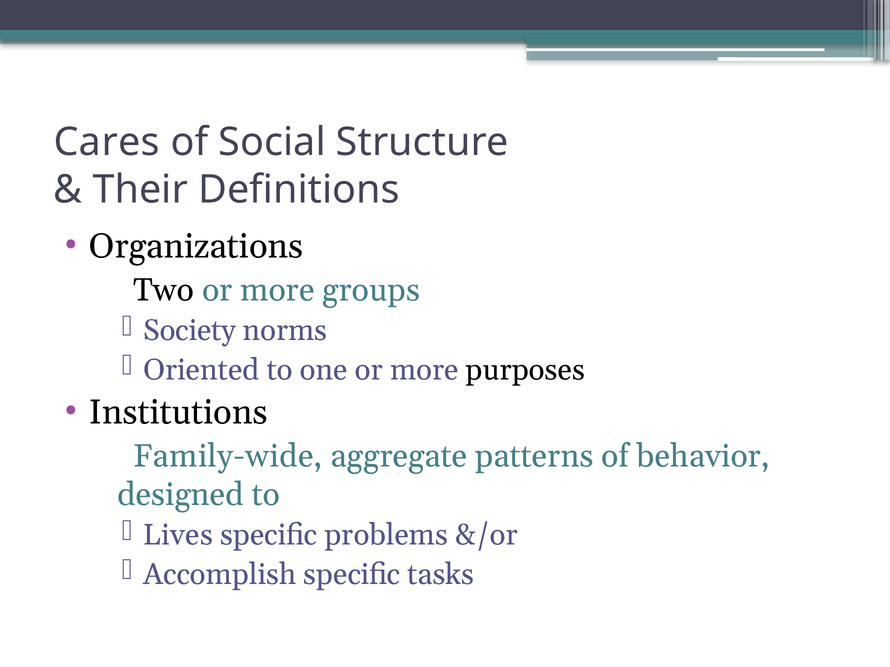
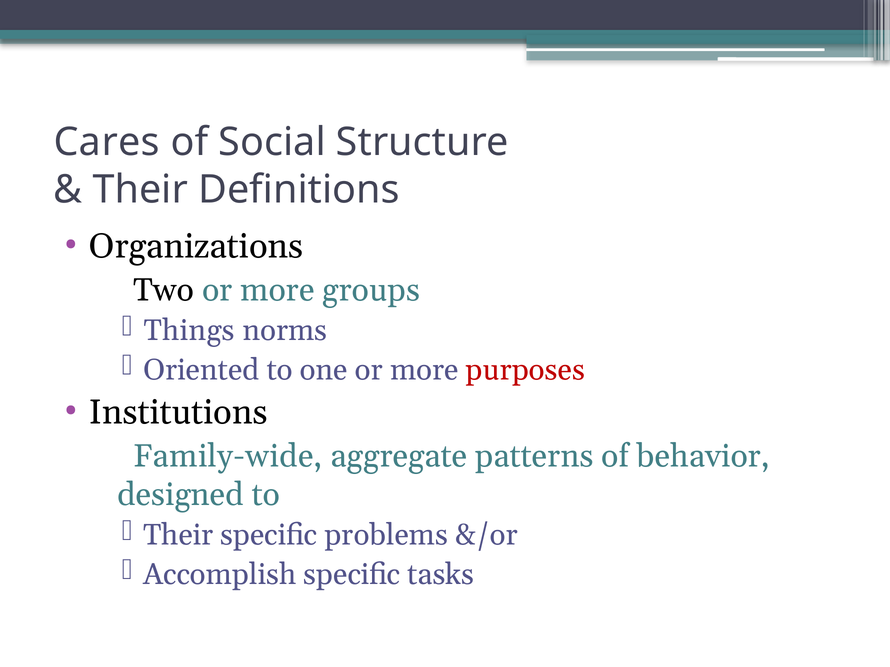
Society: Society -> Things (189, 331)
purposes colour: black -> red (525, 370)
Lives: Lives -> Their (178, 536)
